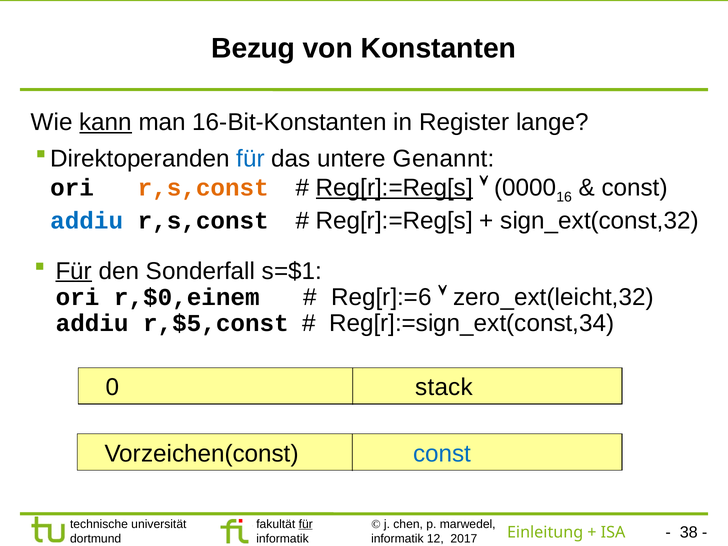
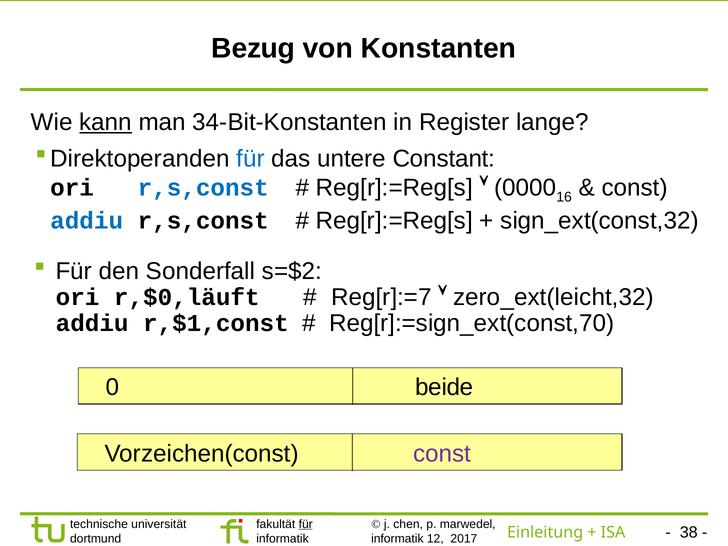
16-Bit-Konstanten: 16-Bit-Konstanten -> 34-Bit-Konstanten (290, 122)
Genannt: Genannt -> Constant (444, 159)
r,s,const colour: orange -> blue (203, 188)
Reg[r]:=Reg[s underline: present -> none (394, 188)
Für underline: present -> none (74, 271)
s=$1: s=$1 -> s=$2 (292, 271)
r,$0,einem: r,$0,einem -> r,$0,läuft (187, 297)
Reg[r]:=6: Reg[r]:=6 -> Reg[r]:=7 (381, 297)
r,$5,const: r,$5,const -> r,$1,const (216, 323)
Reg[r]:=sign_ext(const,34: Reg[r]:=sign_ext(const,34 -> Reg[r]:=sign_ext(const,70 (472, 323)
stack: stack -> beide (444, 387)
const colour: blue -> purple (442, 454)
